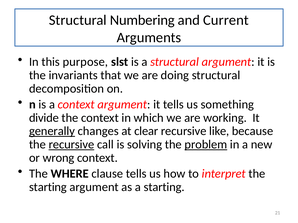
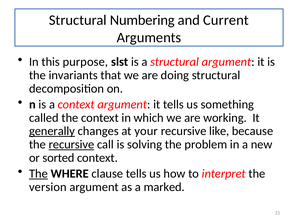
divide: divide -> called (44, 118)
clear: clear -> your (146, 131)
problem underline: present -> none (206, 145)
wrong: wrong -> sorted (59, 158)
The underline: none -> present (38, 174)
starting: starting -> version (48, 187)
a starting: starting -> marked (164, 187)
